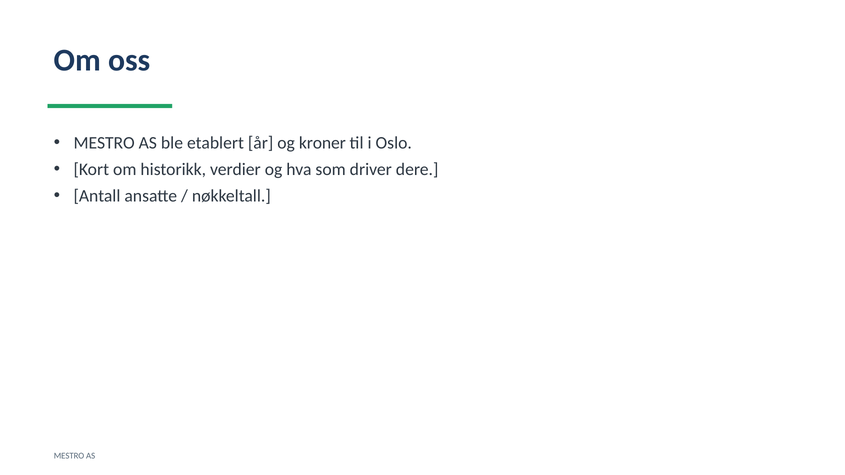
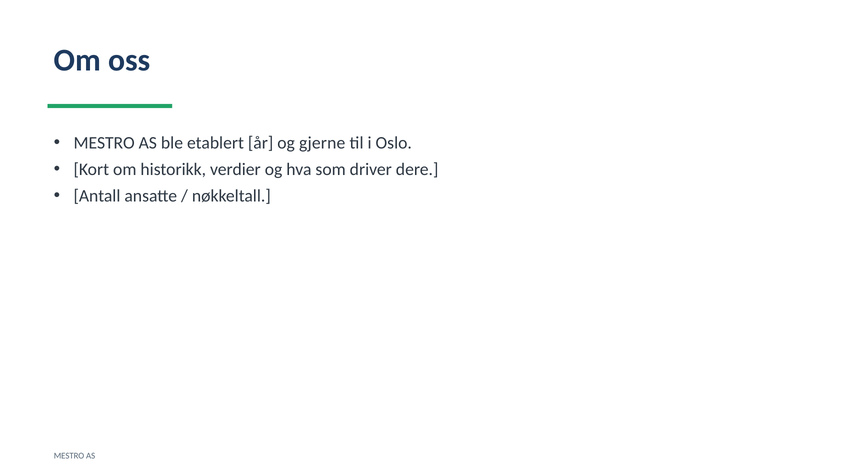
kroner: kroner -> gjerne (322, 143)
